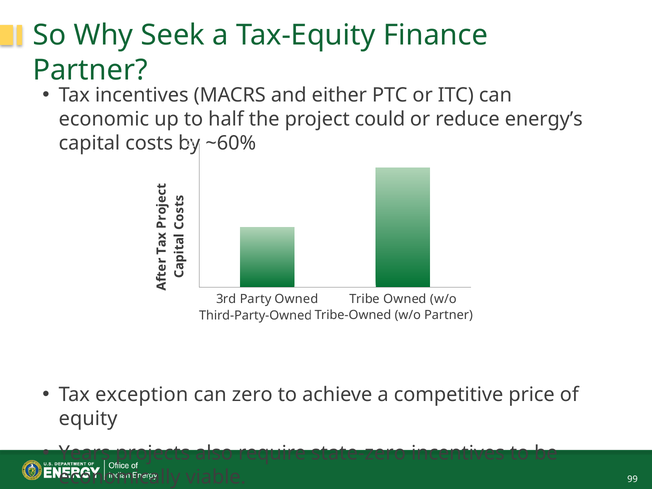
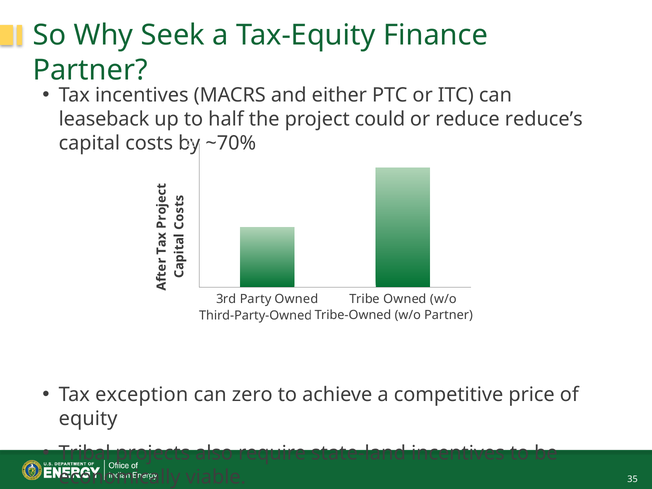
economic: economic -> leaseback (104, 119)
energy’s: energy’s -> reduce’s (544, 119)
~60%: ~60% -> ~70% (231, 143)
Years: Years -> Tribal (85, 453)
state-zero: state-zero -> state-land (358, 453)
99: 99 -> 35 (633, 479)
